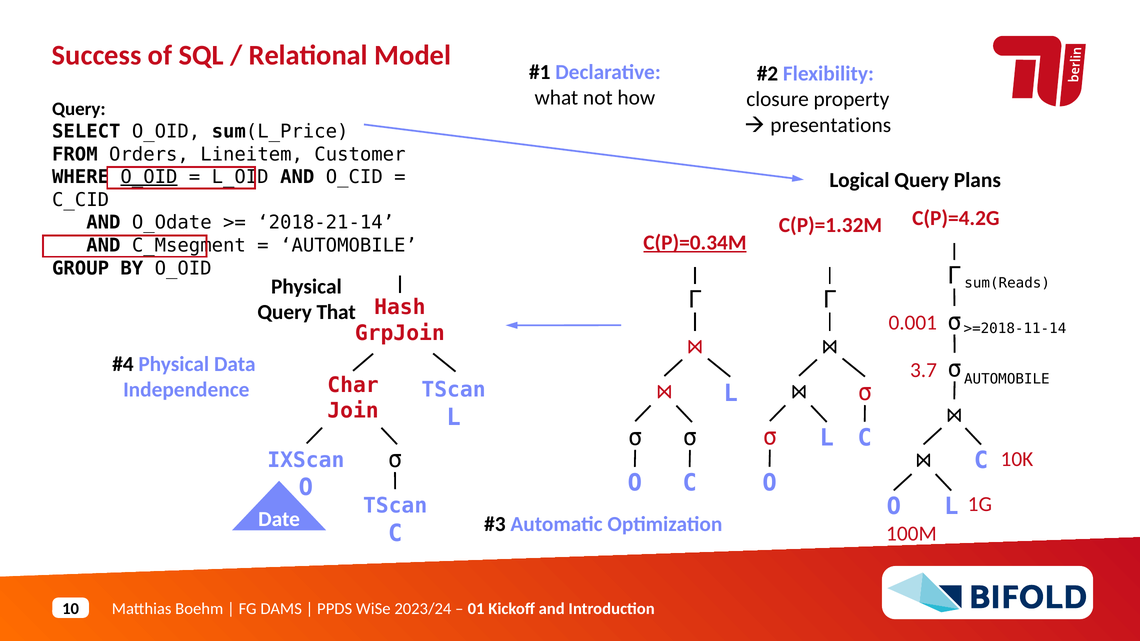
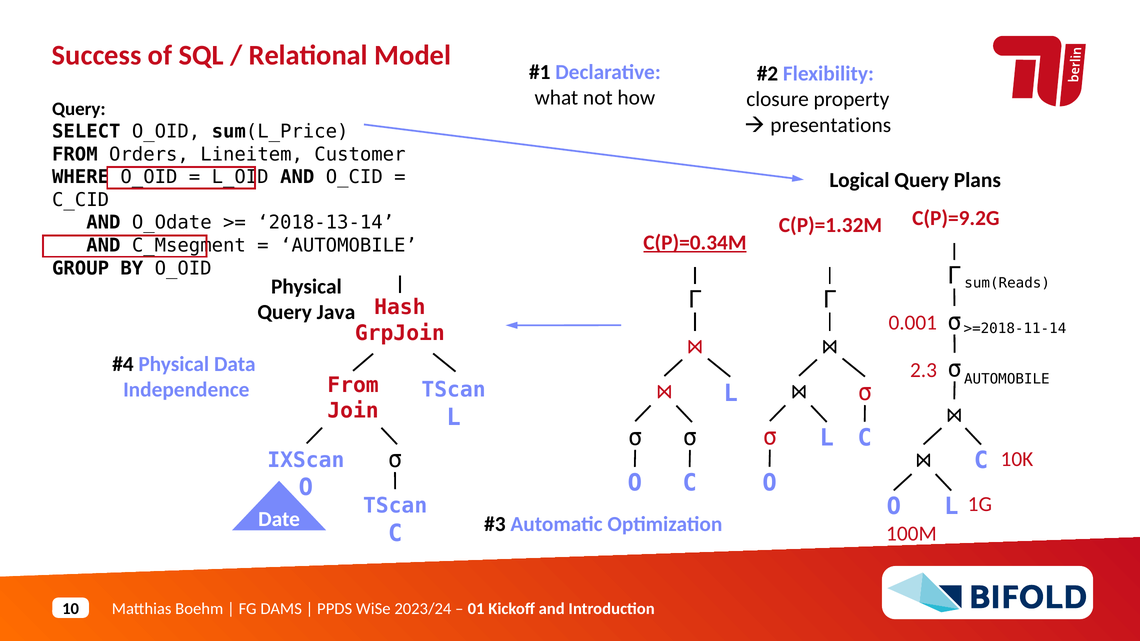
O_OID underline: present -> none (149, 177)
C(P)=4.2G: C(P)=4.2G -> C(P)=9.2G (956, 218)
2018-21-14: 2018-21-14 -> 2018-13-14 (326, 223)
That: That -> Java (336, 312)
3.7: 3.7 -> 2.3 (924, 370)
Char: Char -> From (353, 385)
